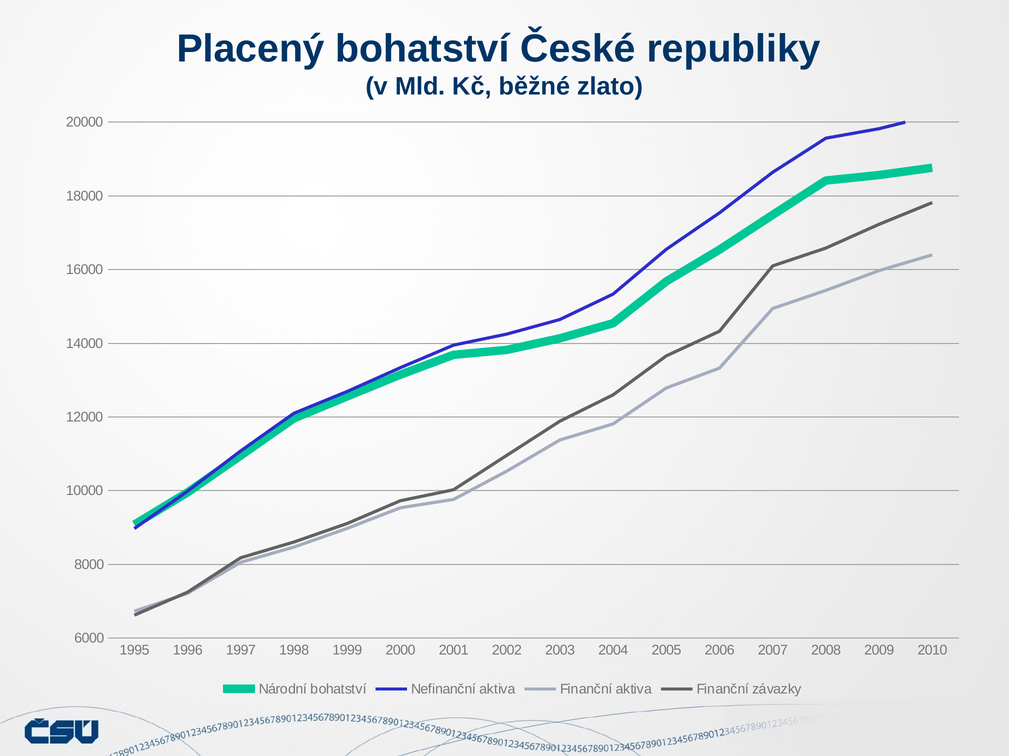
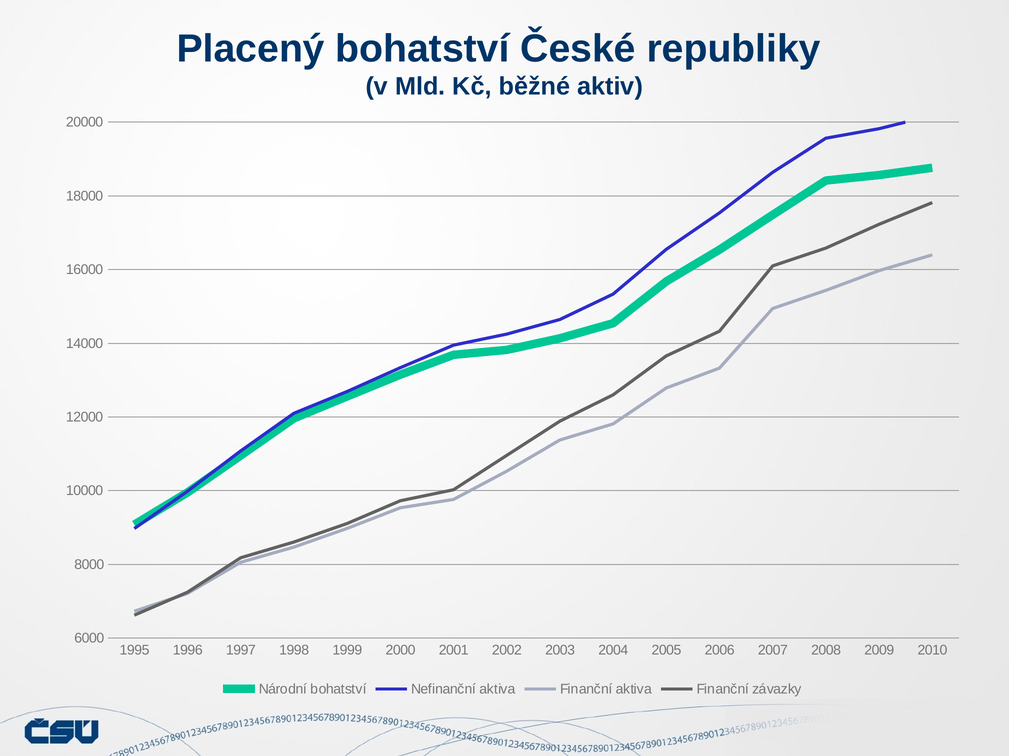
zlato: zlato -> aktiv (610, 87)
